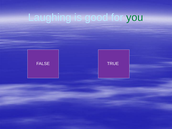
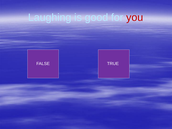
you colour: green -> red (135, 17)
